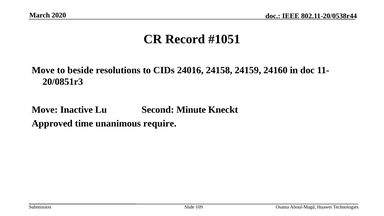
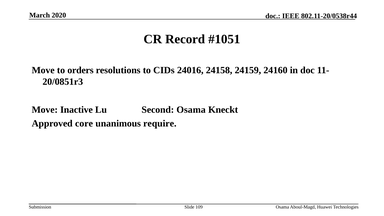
beside: beside -> orders (80, 70)
Second Minute: Minute -> Osama (191, 110)
time: time -> core (84, 124)
